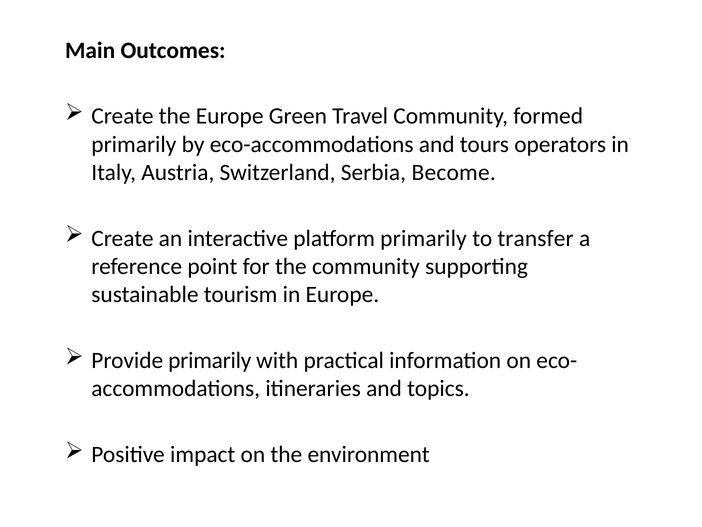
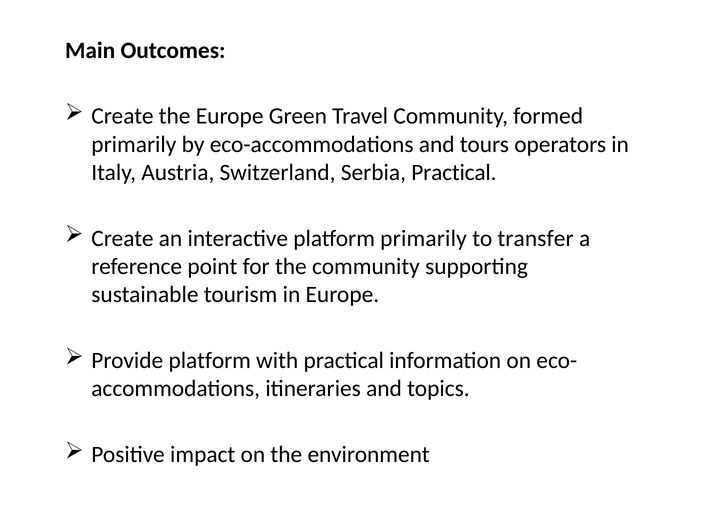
Serbia Become: Become -> Practical (454, 172)
Provide primarily: primarily -> platform (210, 360)
